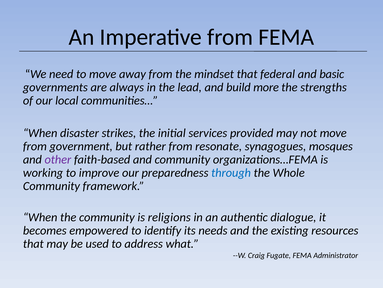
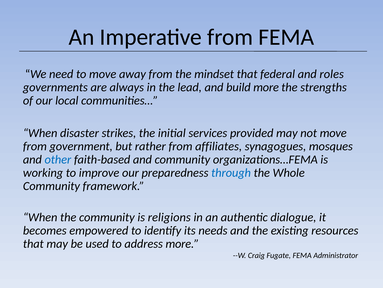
basic: basic -> roles (332, 74)
resonate: resonate -> affiliates (219, 146)
other colour: purple -> blue (58, 159)
address what: what -> more (182, 243)
